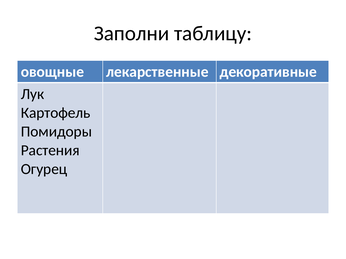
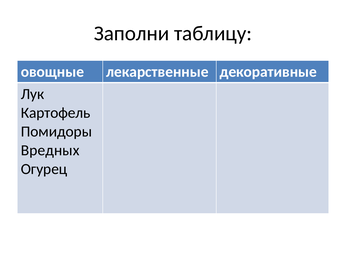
Растения: Растения -> Вредных (50, 151)
